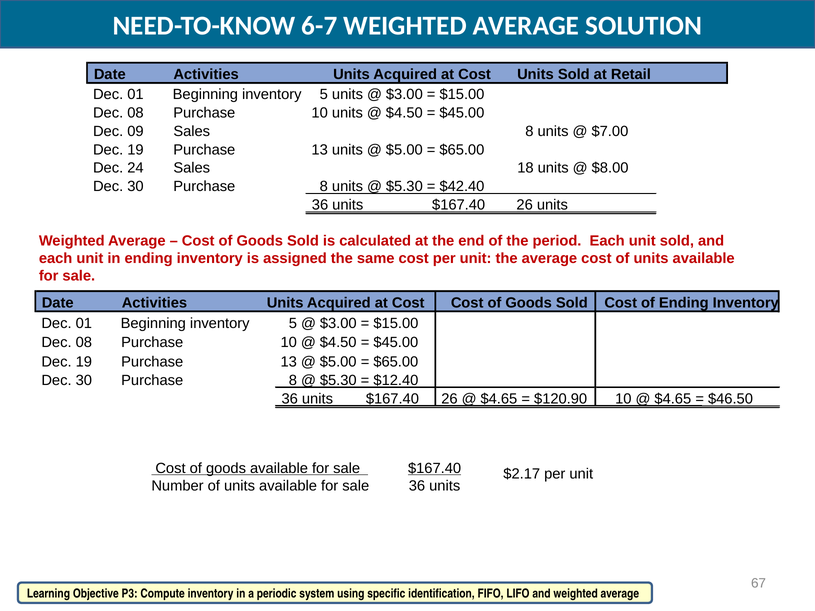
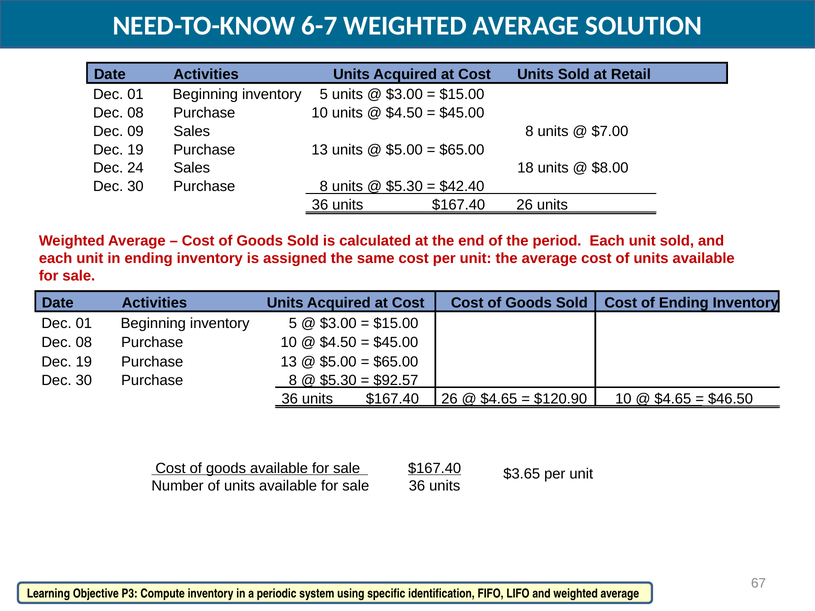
$12.40: $12.40 -> $92.57 (396, 380)
$2.17: $2.17 -> $3.65 (522, 474)
